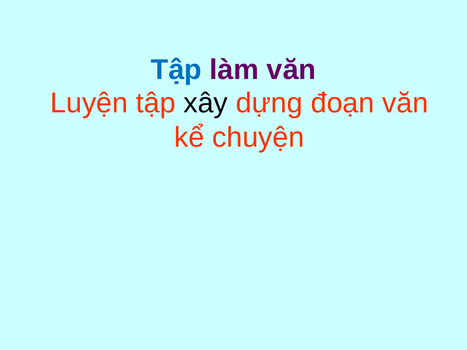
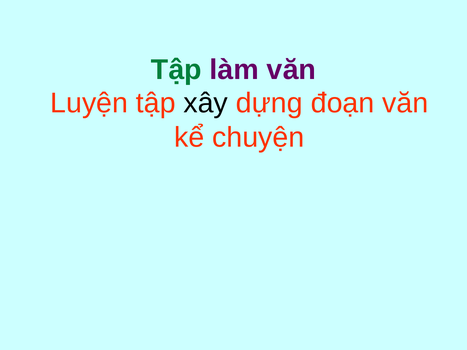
Tập colour: blue -> green (176, 70)
